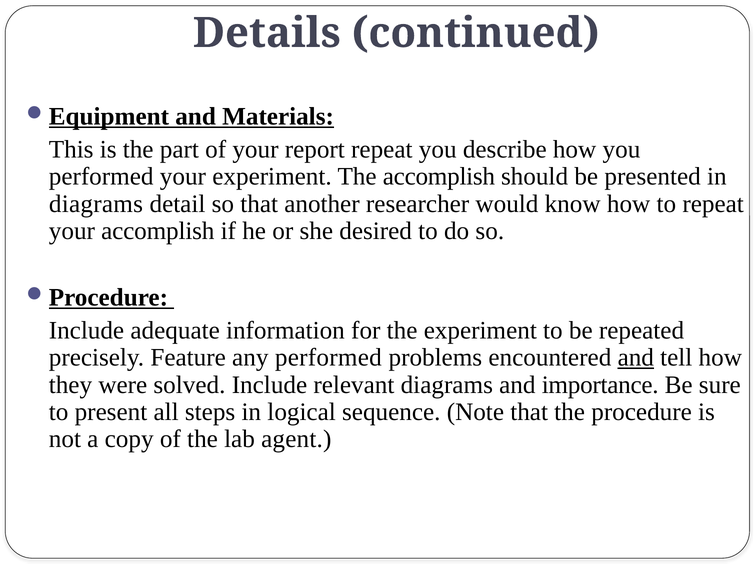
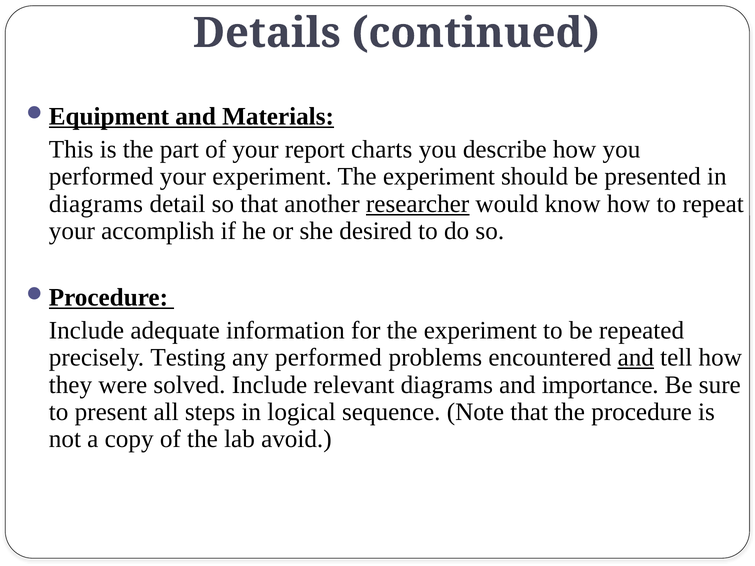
report repeat: repeat -> charts (382, 150)
experiment The accomplish: accomplish -> experiment (439, 177)
researcher underline: none -> present (418, 204)
Feature: Feature -> Testing (188, 358)
agent: agent -> avoid (296, 439)
